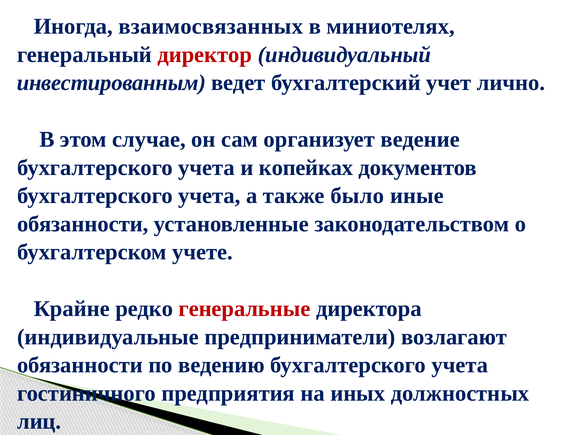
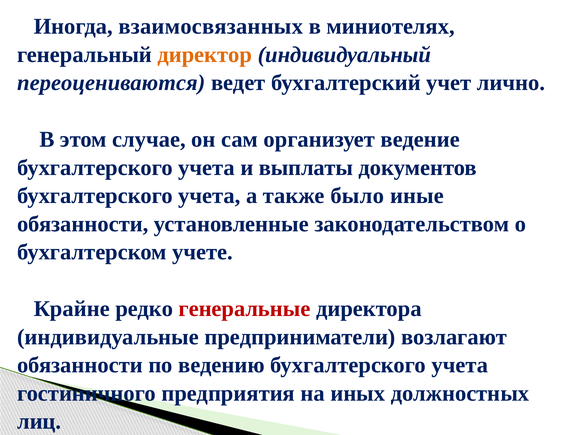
директор colour: red -> orange (205, 55)
инвестированным: инвестированным -> переоцениваются (111, 83)
копейках: копейках -> выплаты (306, 168)
